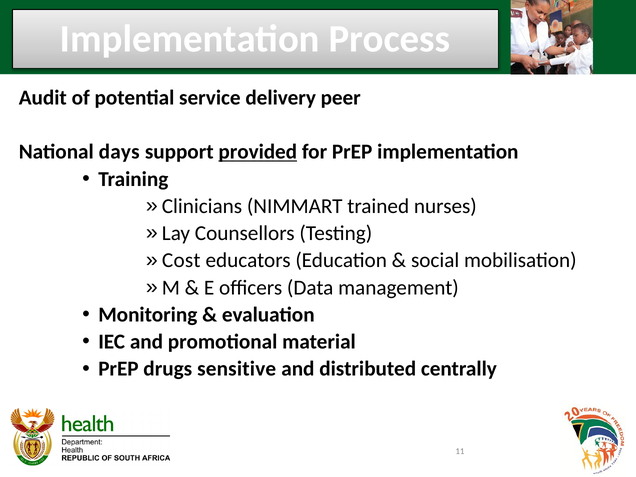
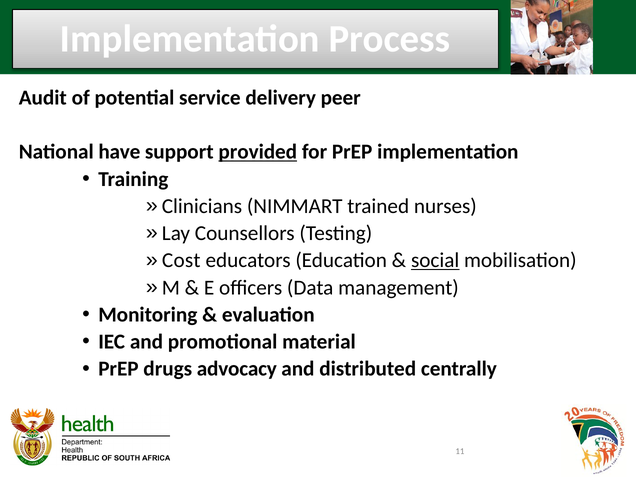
days: days -> have (119, 152)
social underline: none -> present (435, 260)
sensitive: sensitive -> advocacy (237, 369)
